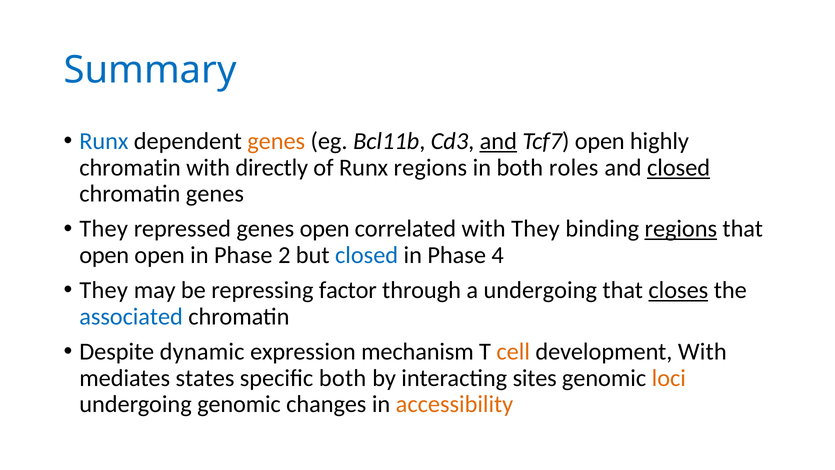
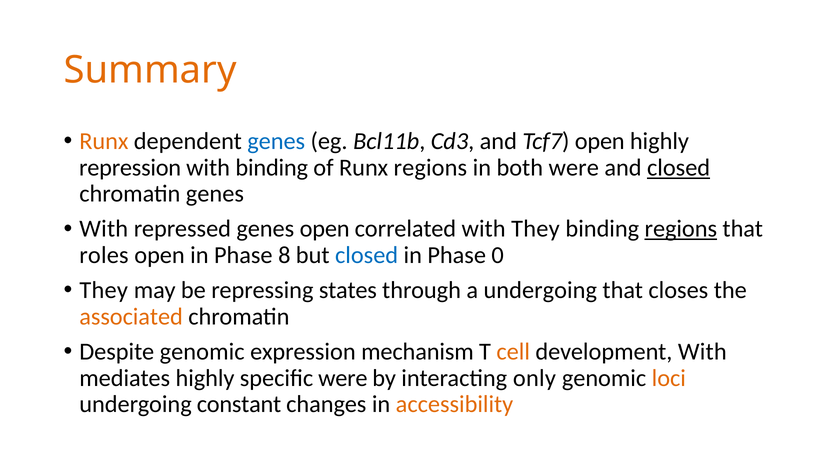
Summary colour: blue -> orange (150, 70)
Runx colour: blue -> orange (104, 141)
genes colour: orange -> blue (276, 141)
and underline: present -> none (498, 141)
chromatin: chromatin -> repression (130, 167)
with directly: directly -> binding (272, 167)
both roles: roles -> were (574, 167)
They: They -> With (104, 229)
open: open -> roles (104, 255)
2: 2 -> 8 (284, 255)
4: 4 -> 0 (498, 255)
factor: factor -> states (348, 290)
closes underline: present -> none (678, 290)
associated colour: blue -> orange (131, 316)
Despite dynamic: dynamic -> genomic (202, 351)
mediates states: states -> highly (205, 378)
specific both: both -> were (343, 378)
sites: sites -> only (534, 378)
undergoing genomic: genomic -> constant (239, 404)
